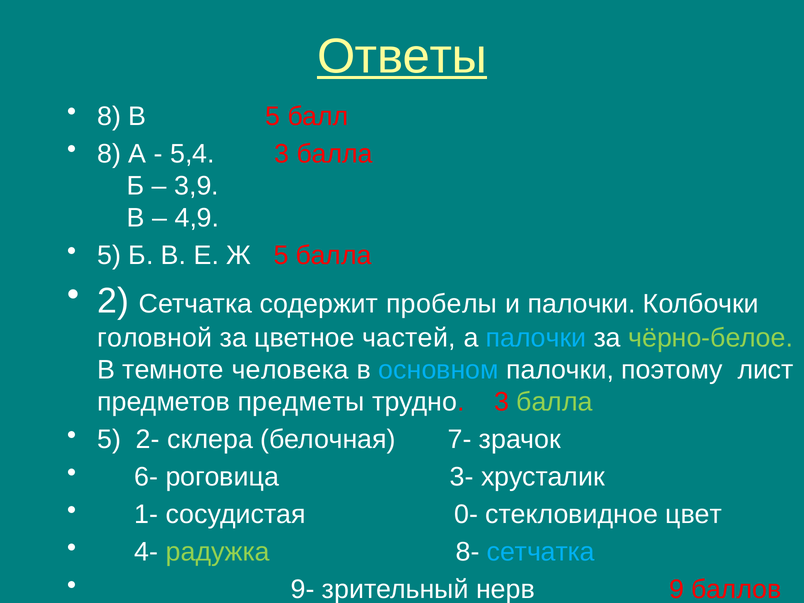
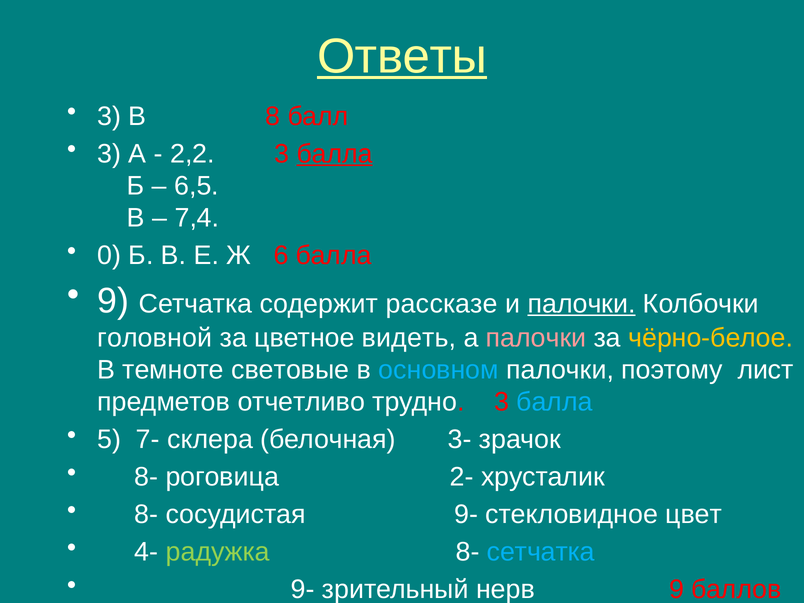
8: 8 -> 3 (109, 116)
В 5: 5 -> 8 (273, 116)
8: 8 -> 3 (109, 154)
5,4: 5,4 -> 2,2 (192, 154)
балла underline: none -> present (335, 154)
3,9: 3,9 -> 6,5 (197, 186)
4,9: 4,9 -> 7,4 (197, 218)
5: 5 -> 0 (109, 256)
Ж 5: 5 -> 6 (281, 256)
2: 2 -> 9 (113, 301)
пробелы: пробелы -> рассказе (442, 304)
палочки underline: none -> present (582, 304)
частей: частей -> видеть (409, 338)
палочки colour: light blue -> pink (536, 338)
чёрно-белое colour: light green -> yellow (711, 338)
человека: человека -> световые (290, 370)
предметы: предметы -> отчетливо (301, 402)
балла colour: light green -> light blue (554, 402)
2-: 2- -> 7- (148, 440)
7-: 7- -> 3- (460, 440)
6-: 6- -> 8- (146, 477)
3-: 3- -> 2- (462, 477)
1-: 1- -> 8- (146, 515)
сосудистая 0-: 0- -> 9- (466, 515)
